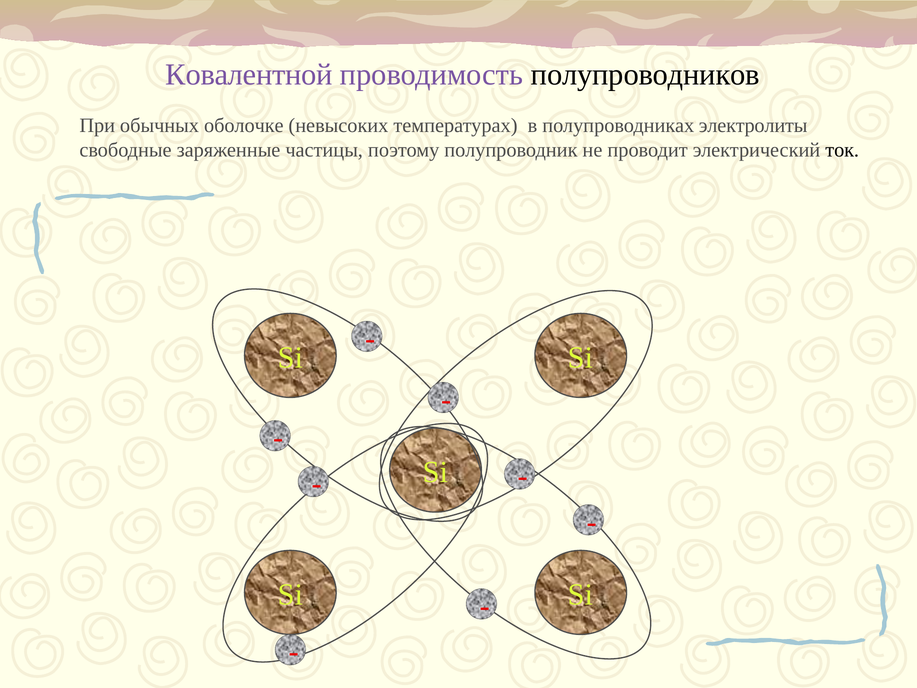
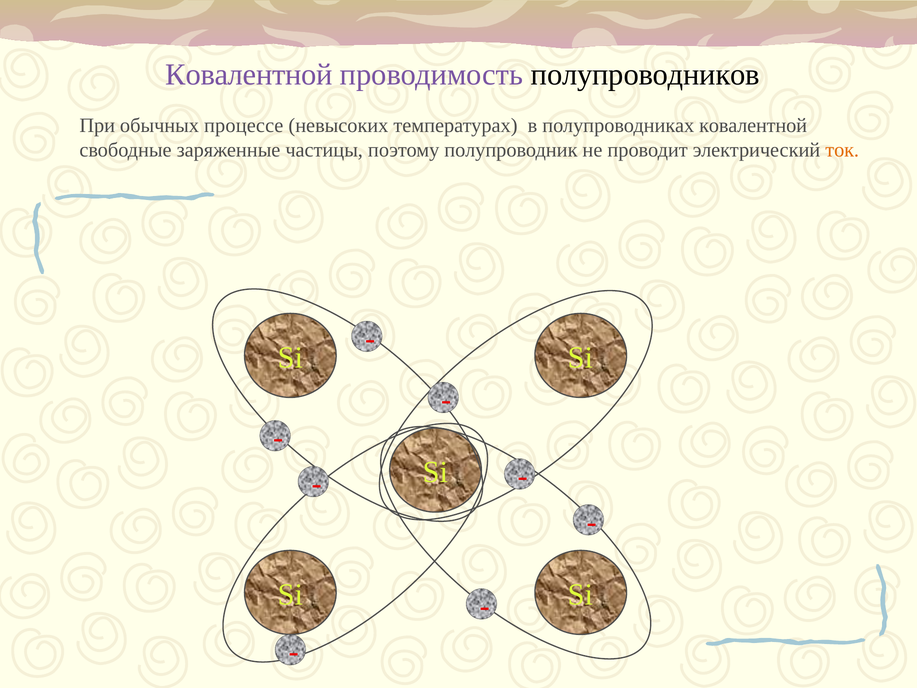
оболочке: оболочке -> процессе (244, 126)
полупроводниках электролиты: электролиты -> ковалентной (753, 126)
ток colour: black -> orange (842, 150)
